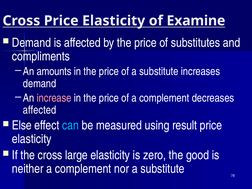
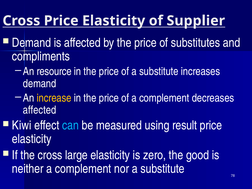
Examine: Examine -> Supplier (196, 21)
amounts: amounts -> resource (54, 71)
increase colour: pink -> yellow (54, 98)
Else: Else -> Kiwi (22, 125)
